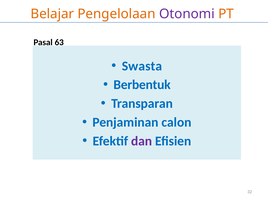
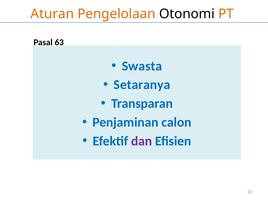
Belajar: Belajar -> Aturan (52, 14)
Otonomi colour: purple -> black (187, 14)
Berbentuk: Berbentuk -> Setaranya (142, 85)
